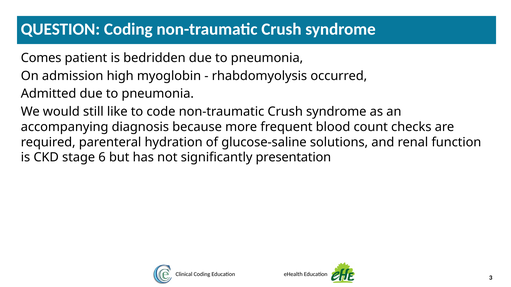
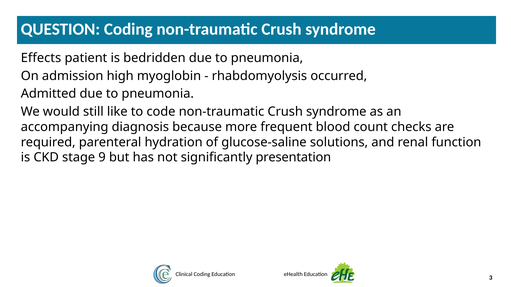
Comes: Comes -> Effects (41, 58)
6: 6 -> 9 (102, 158)
